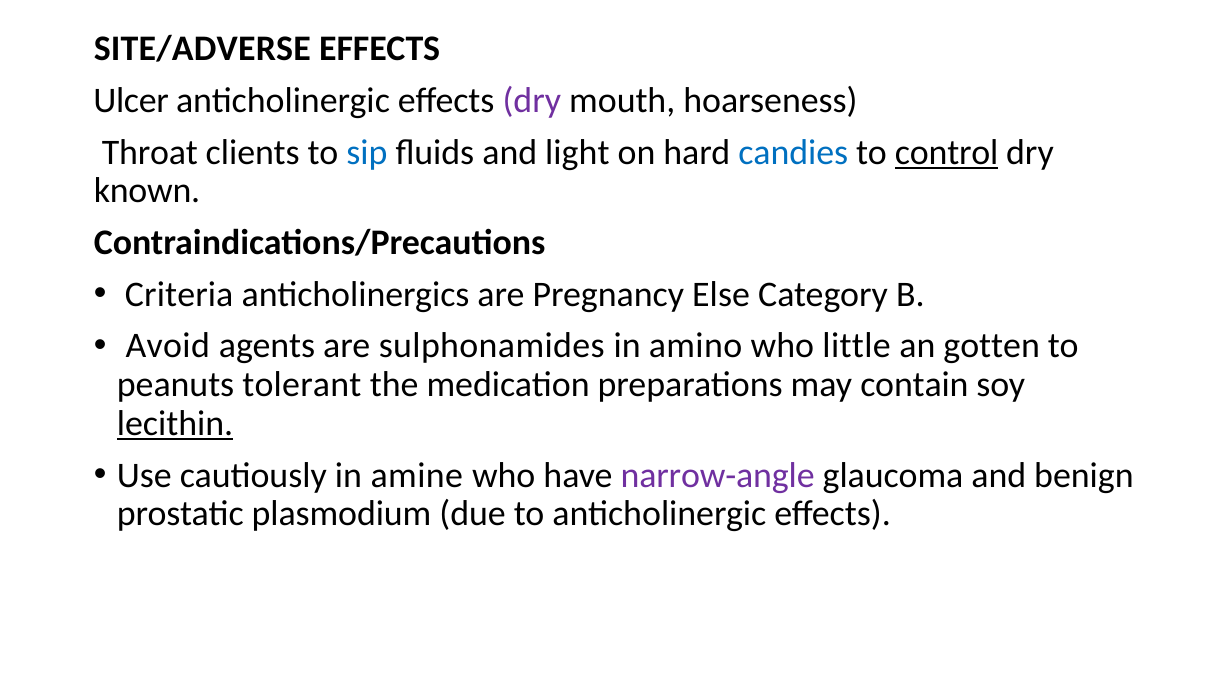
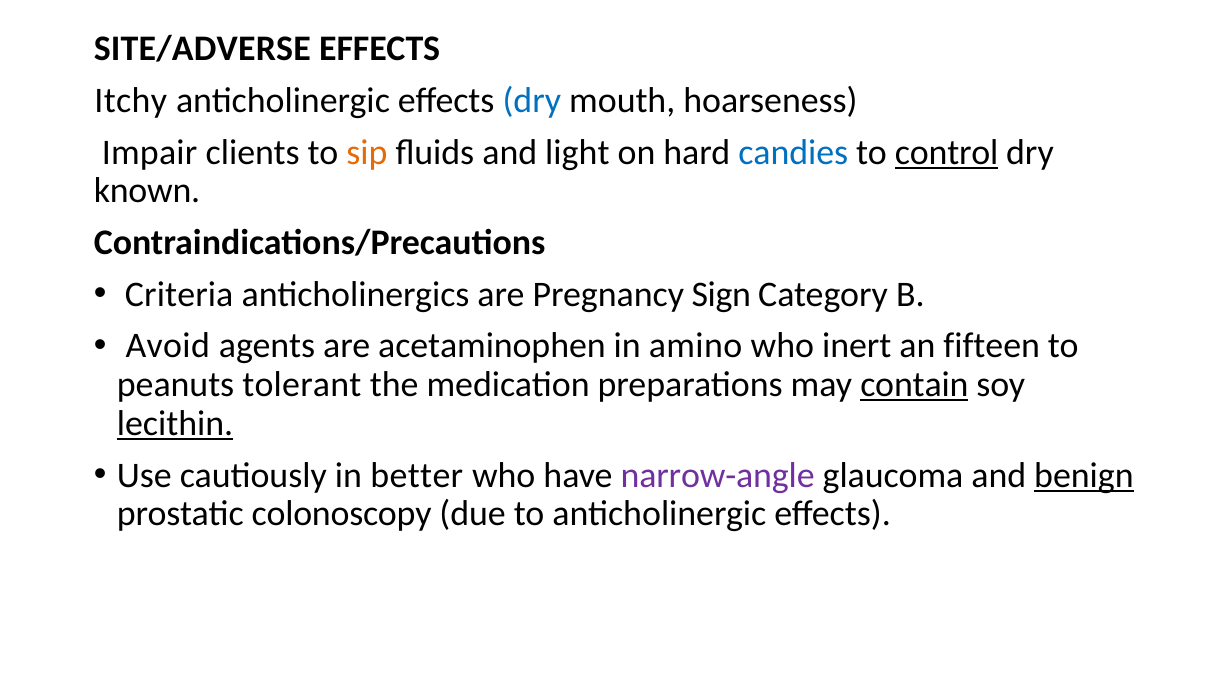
Ulcer: Ulcer -> Itchy (131, 101)
dry colour: purple -> blue (532, 101)
Throat: Throat -> Impair (150, 152)
sip colour: blue -> orange (367, 152)
Else: Else -> Sign (721, 294)
sulphonamides: sulphonamides -> acetaminophen (492, 346)
little: little -> inert (857, 346)
gotten: gotten -> fifteen (992, 346)
contain underline: none -> present (914, 385)
amine: amine -> better (417, 475)
benign underline: none -> present (1084, 475)
plasmodium: plasmodium -> colonoscopy (342, 514)
